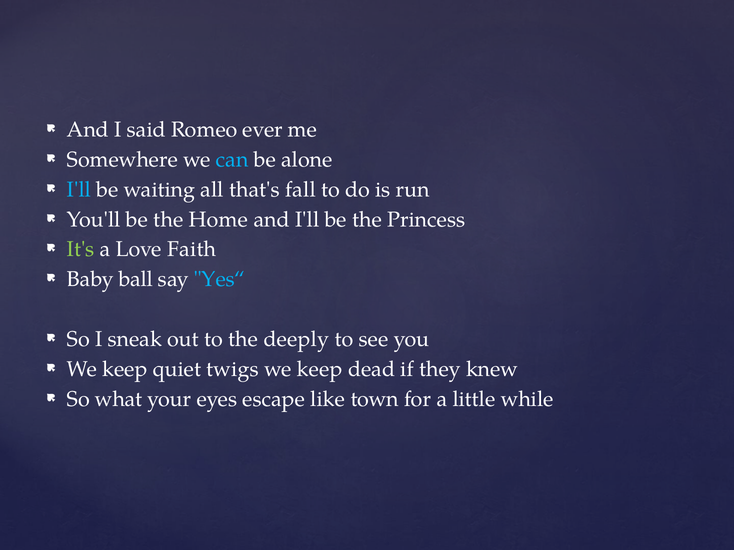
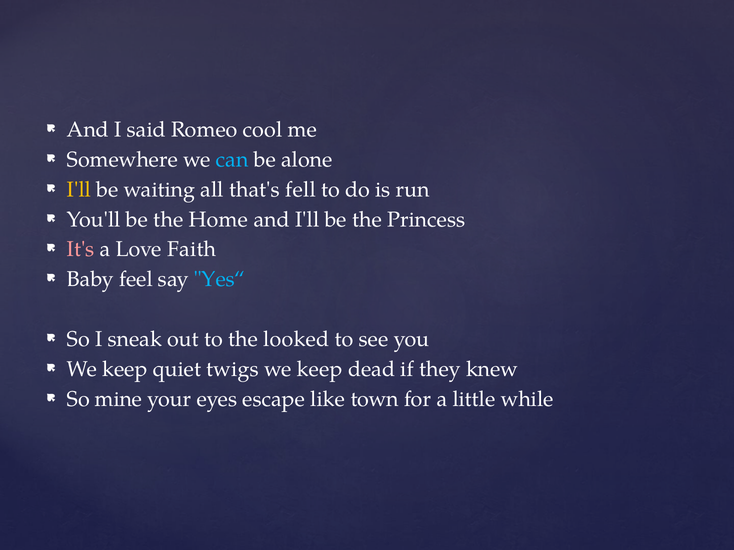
ever: ever -> cool (263, 130)
I'll colour: light blue -> yellow (79, 190)
fall: fall -> fell (301, 190)
It's colour: light green -> pink (81, 250)
ball: ball -> feel (136, 280)
deeply: deeply -> looked (296, 340)
what: what -> mine (119, 399)
